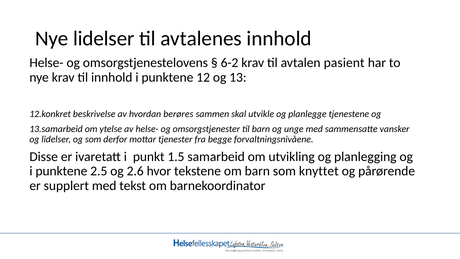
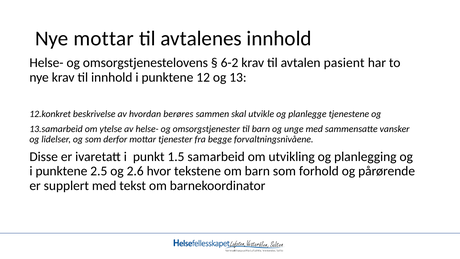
Nye lidelser: lidelser -> mottar (104, 39)
knyttet: knyttet -> forhold (319, 171)
